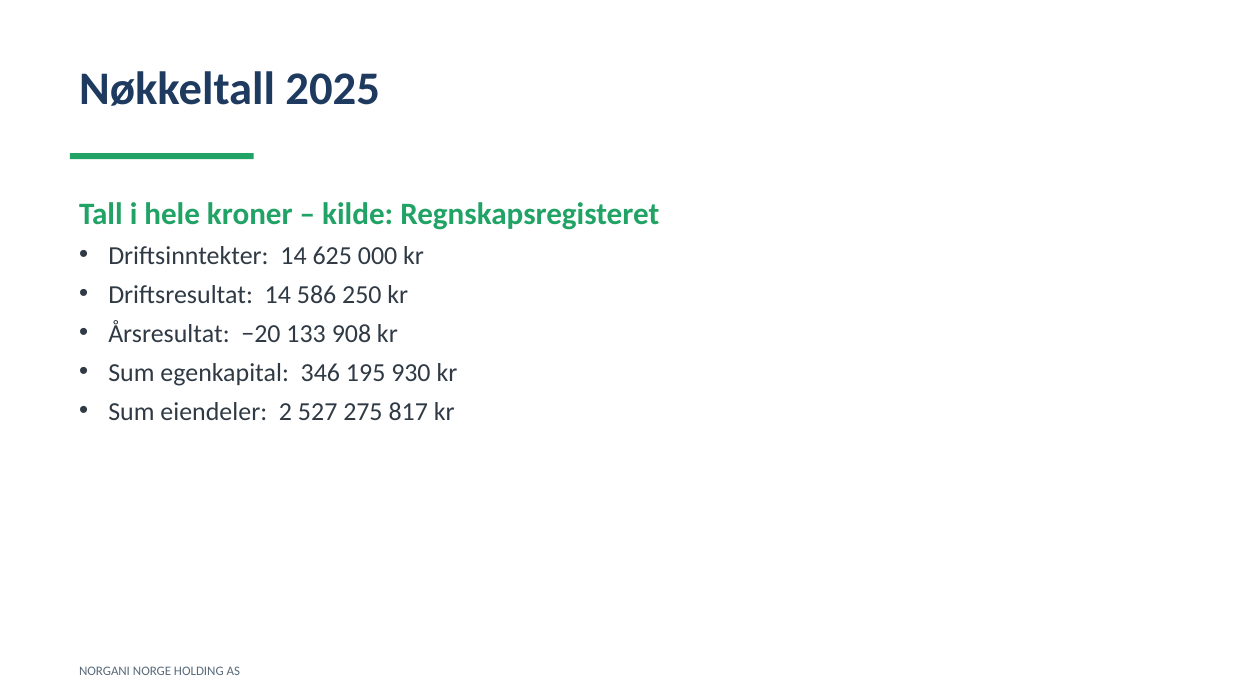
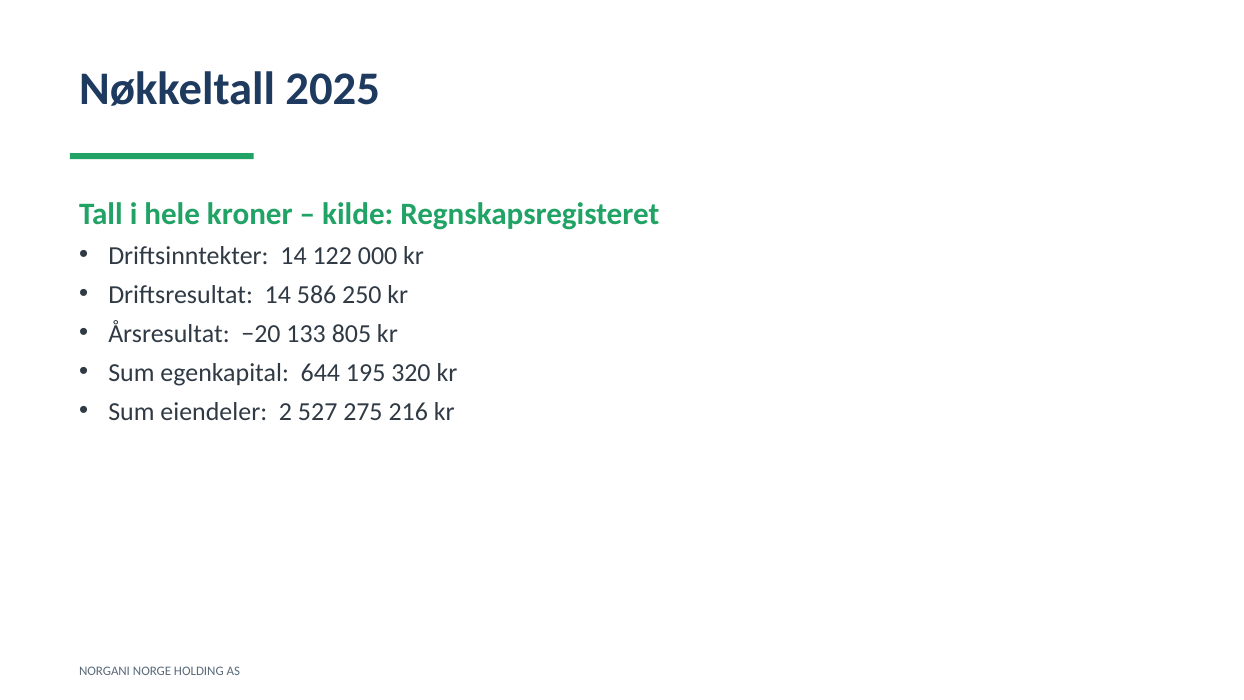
625: 625 -> 122 (332, 256)
908: 908 -> 805 (351, 334)
346: 346 -> 644 (320, 372)
930: 930 -> 320 (411, 372)
817: 817 -> 216 (408, 411)
